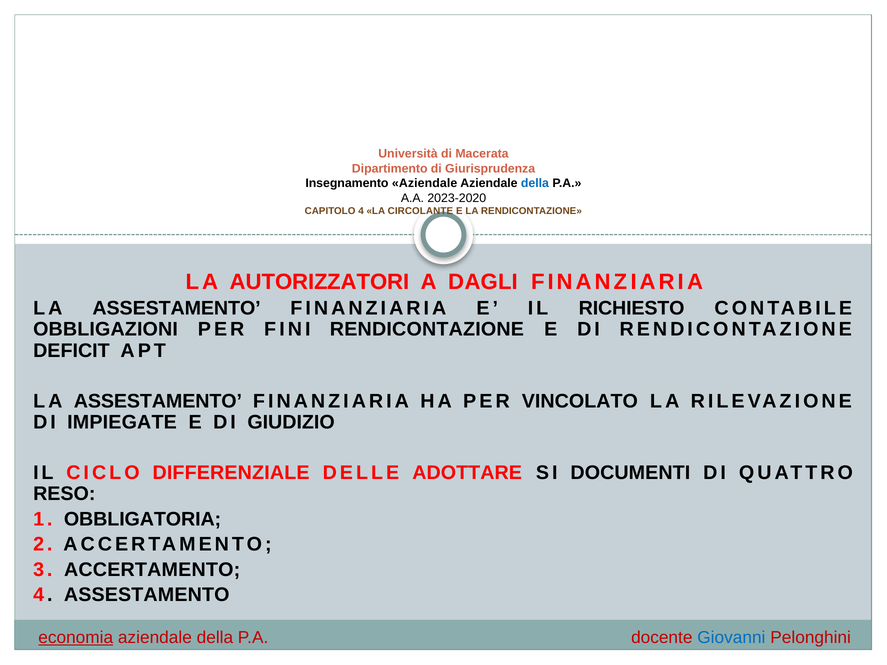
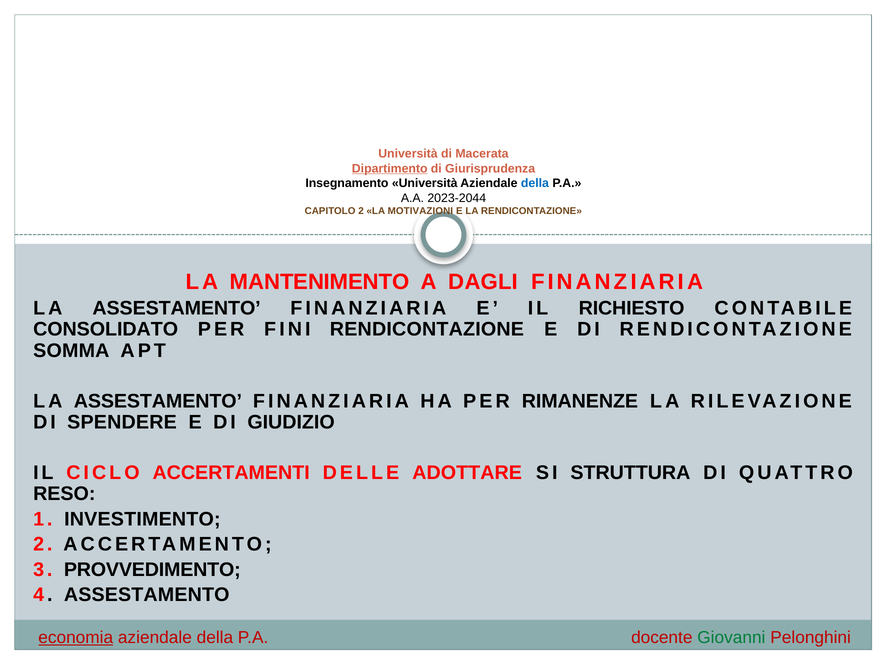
Dipartimento underline: none -> present (390, 169)
Insegnamento Aziendale: Aziendale -> Università (425, 183)
2023-2020: 2023-2020 -> 2023-2044 (457, 198)
CAPITOLO 4: 4 -> 2 (361, 211)
CIRCOLANTE: CIRCOLANTE -> MOTIVAZIONI (420, 211)
AUTORIZZATORI: AUTORIZZATORI -> MANTENIMENTO (320, 282)
OBBLIGAZIONI: OBBLIGAZIONI -> CONSOLIDATO (106, 329)
DEFICIT: DEFICIT -> SOMMA (71, 351)
VINCOLATO: VINCOLATO -> RIMANENZE (580, 401)
IMPIEGATE: IMPIEGATE -> SPENDERE (122, 422)
DIFFERENZIALE: DIFFERENZIALE -> ACCERTAMENTI (231, 473)
DOCUMENTI: DOCUMENTI -> STRUTTURA (630, 473)
OBBLIGATORIA: OBBLIGATORIA -> INVESTIMENTO (142, 519)
3 ACCERTAMENTO: ACCERTAMENTO -> PROVVEDIMENTO (152, 570)
Giovanni colour: blue -> green (731, 638)
